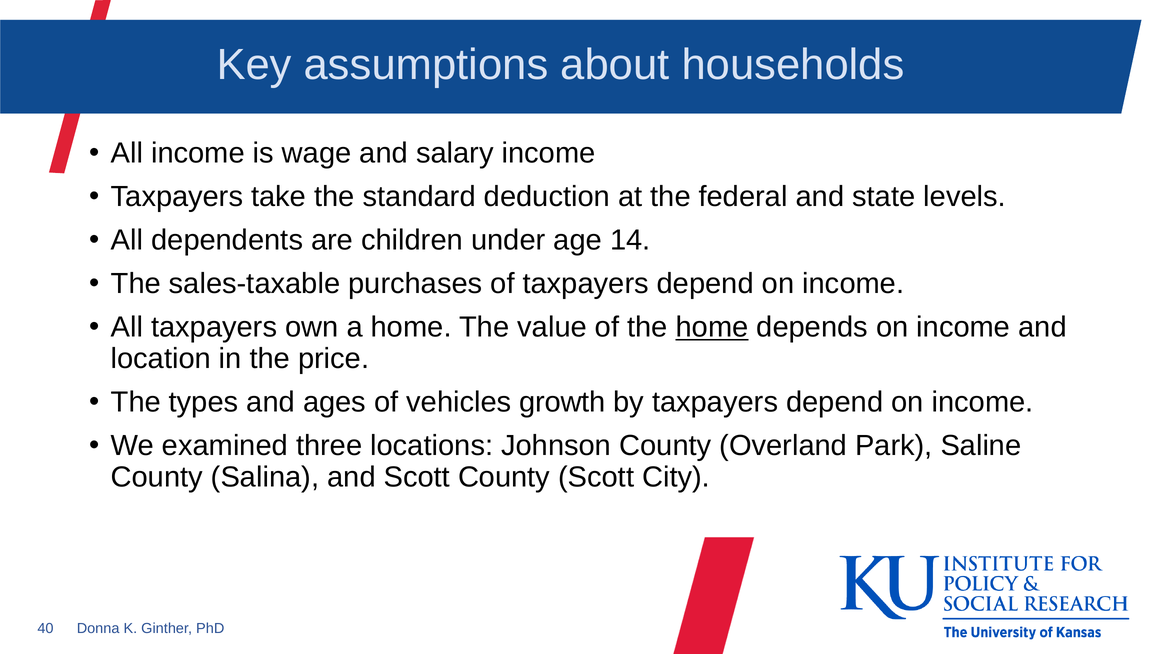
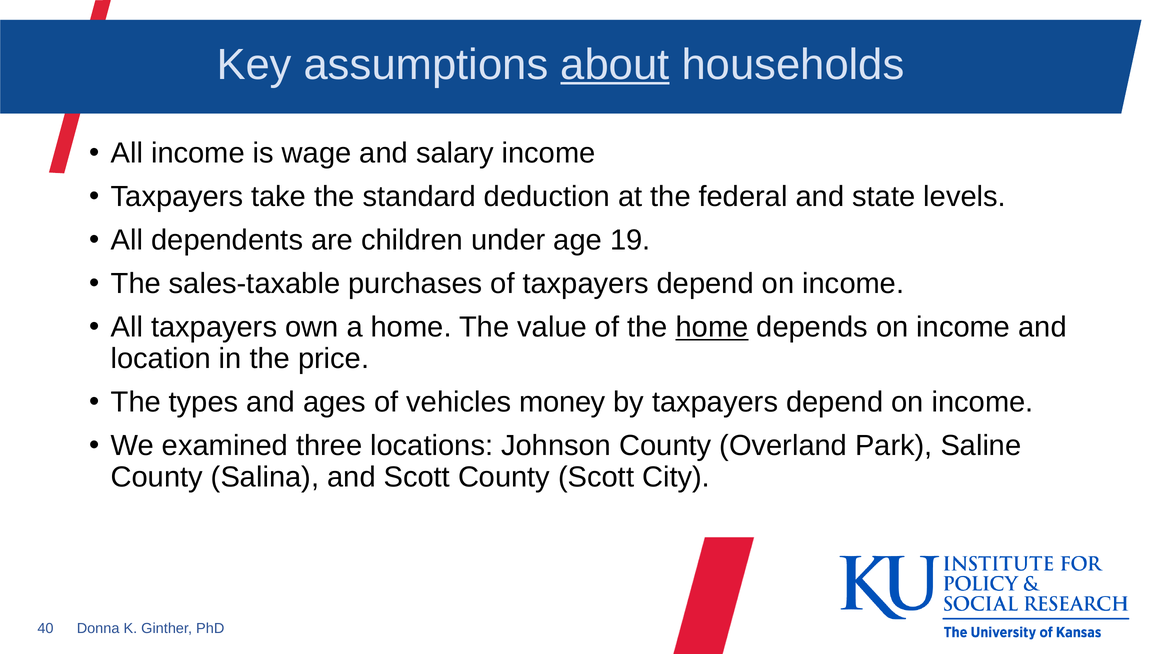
about underline: none -> present (615, 65)
14: 14 -> 19 (630, 240)
growth: growth -> money (562, 402)
